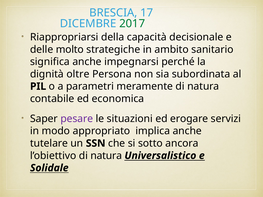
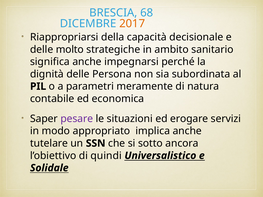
17: 17 -> 68 (147, 13)
2017 colour: green -> orange (132, 24)
dignità oltre: oltre -> delle (78, 74)
l’obiettivo di natura: natura -> quindi (106, 156)
